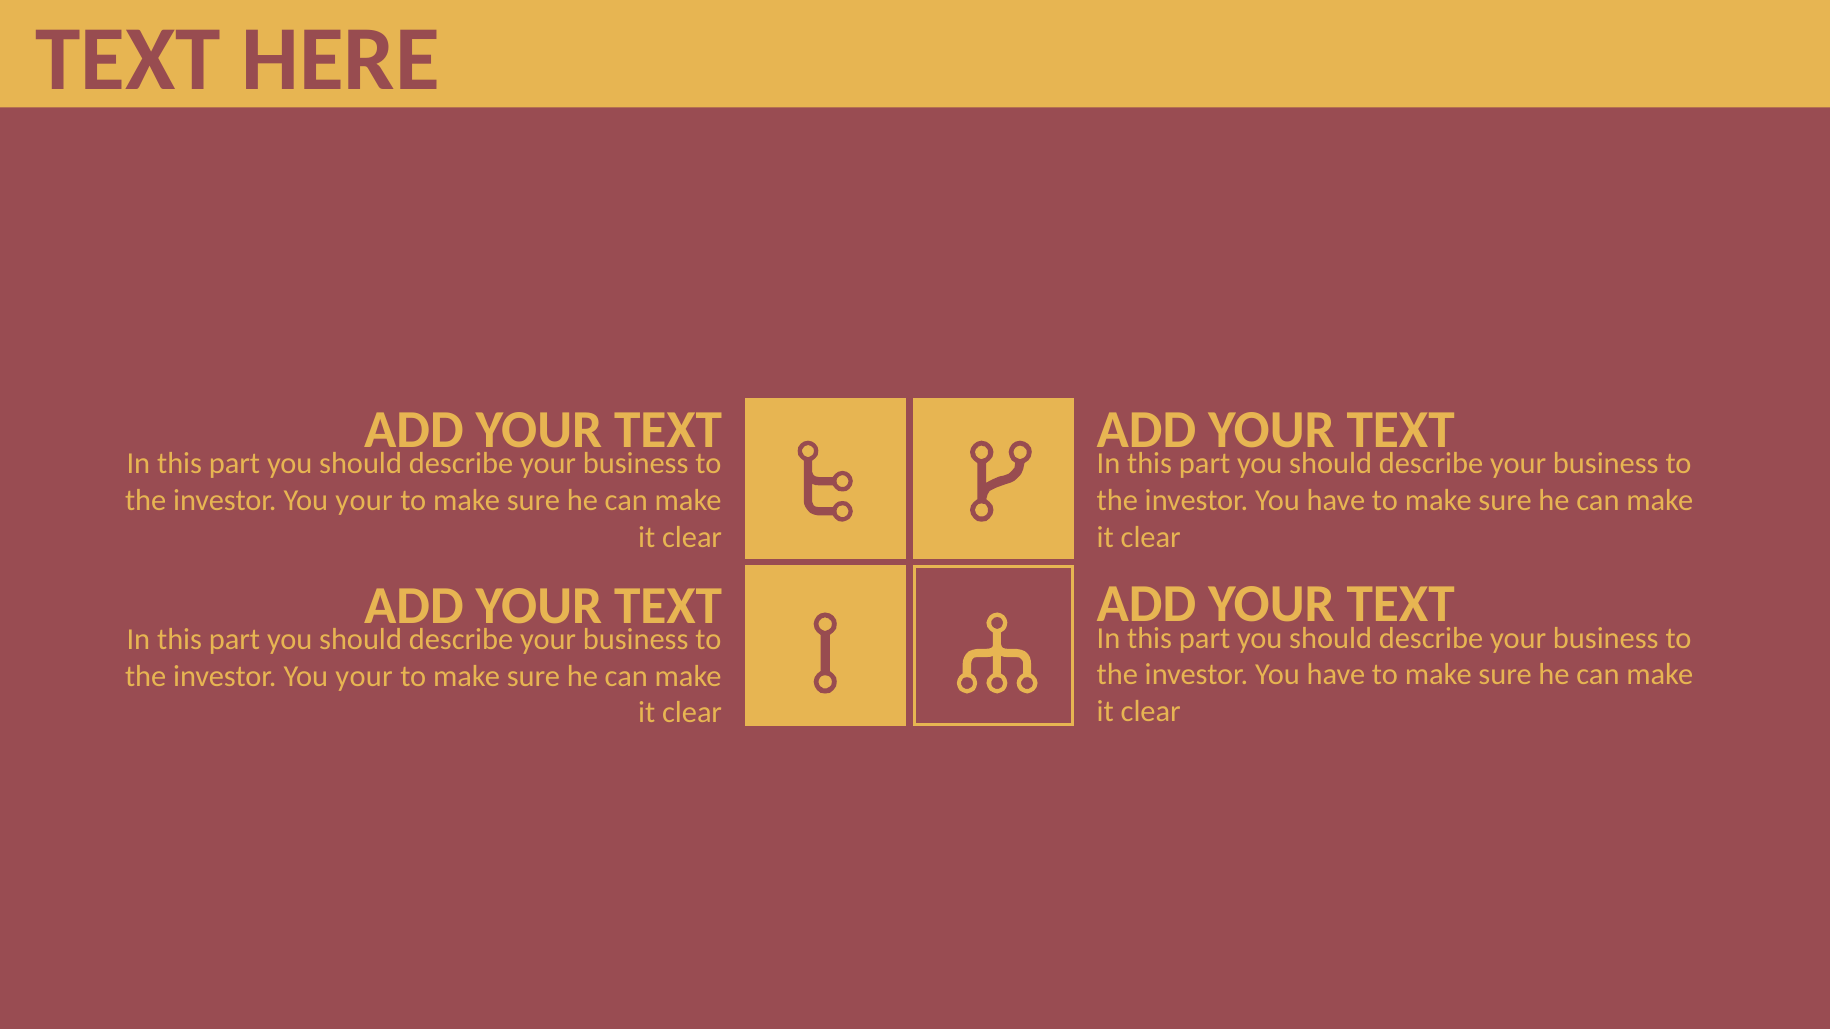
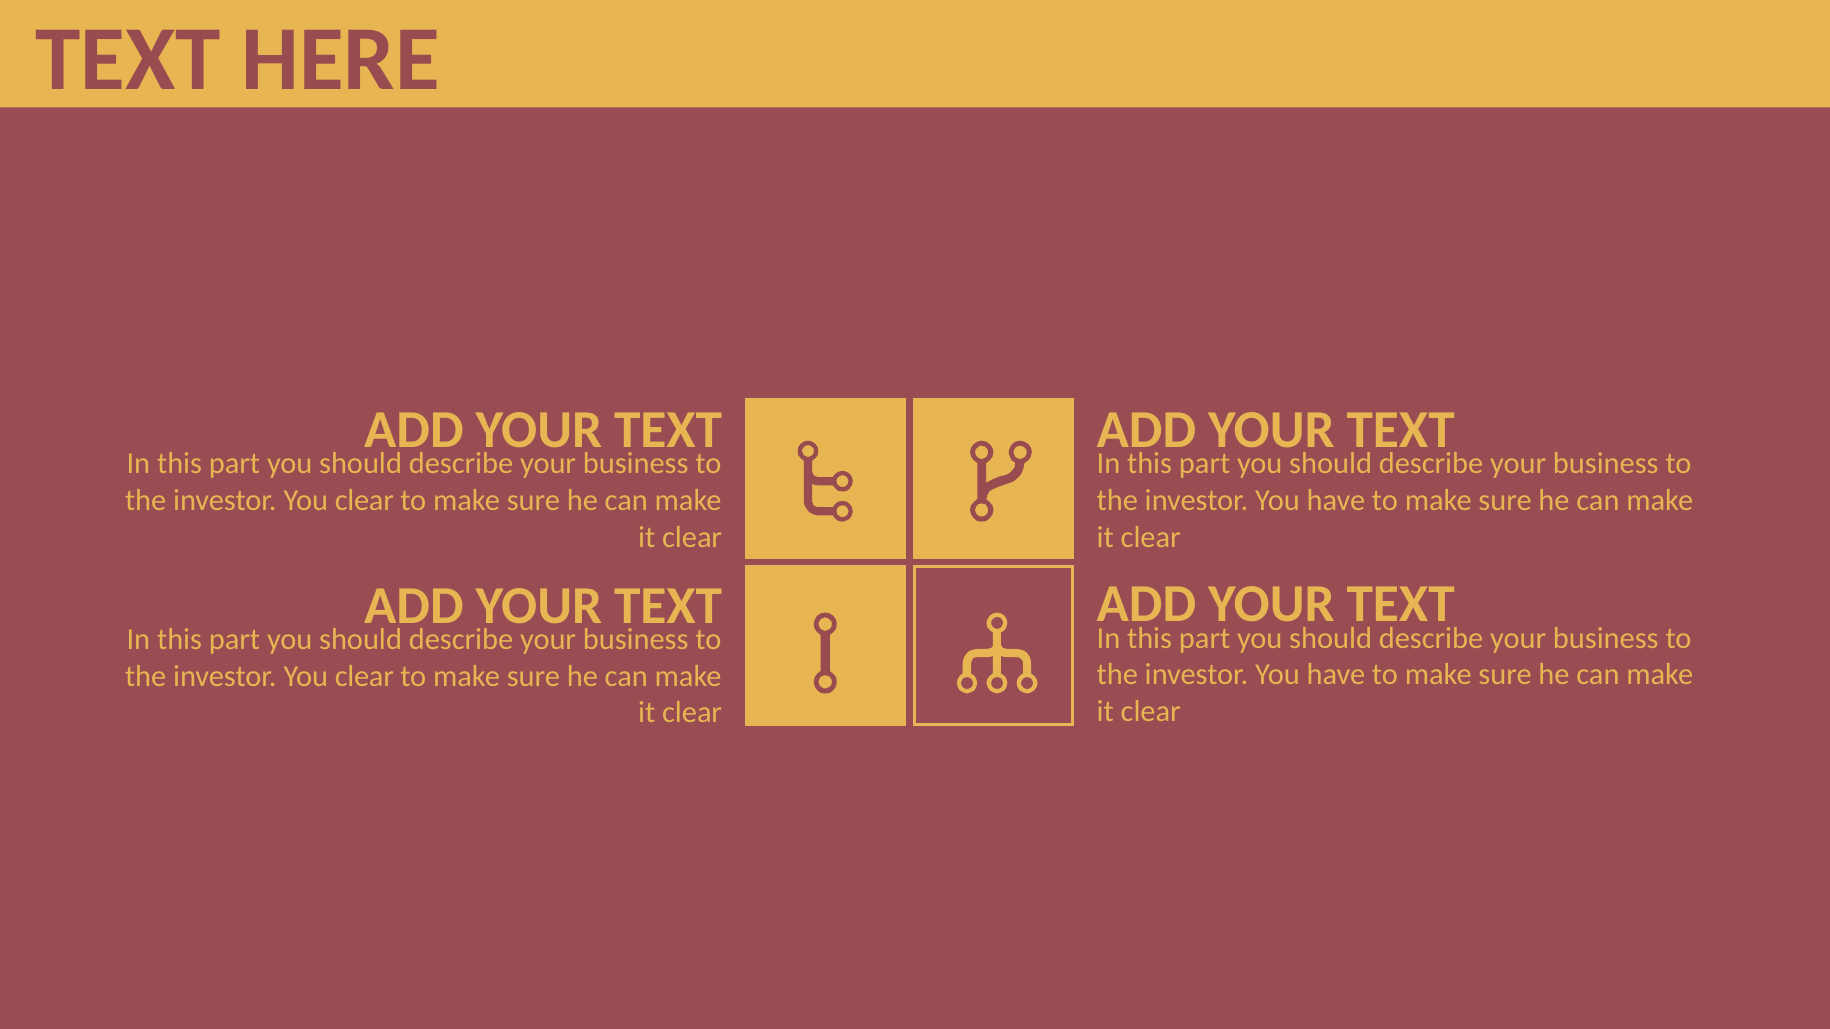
your: your -> clear (364, 501)
your: your -> clear (364, 677)
